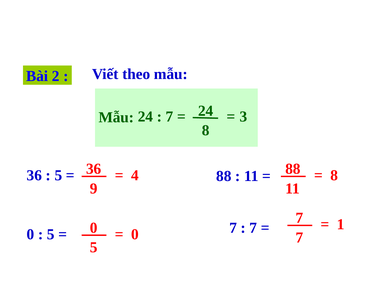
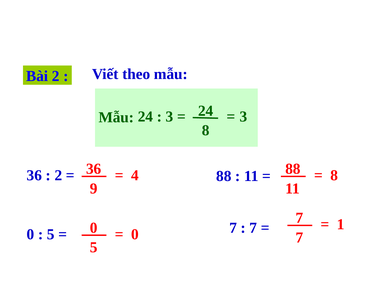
7: 7 -> 3 (169, 117)
5: 5 -> 2 (58, 175)
